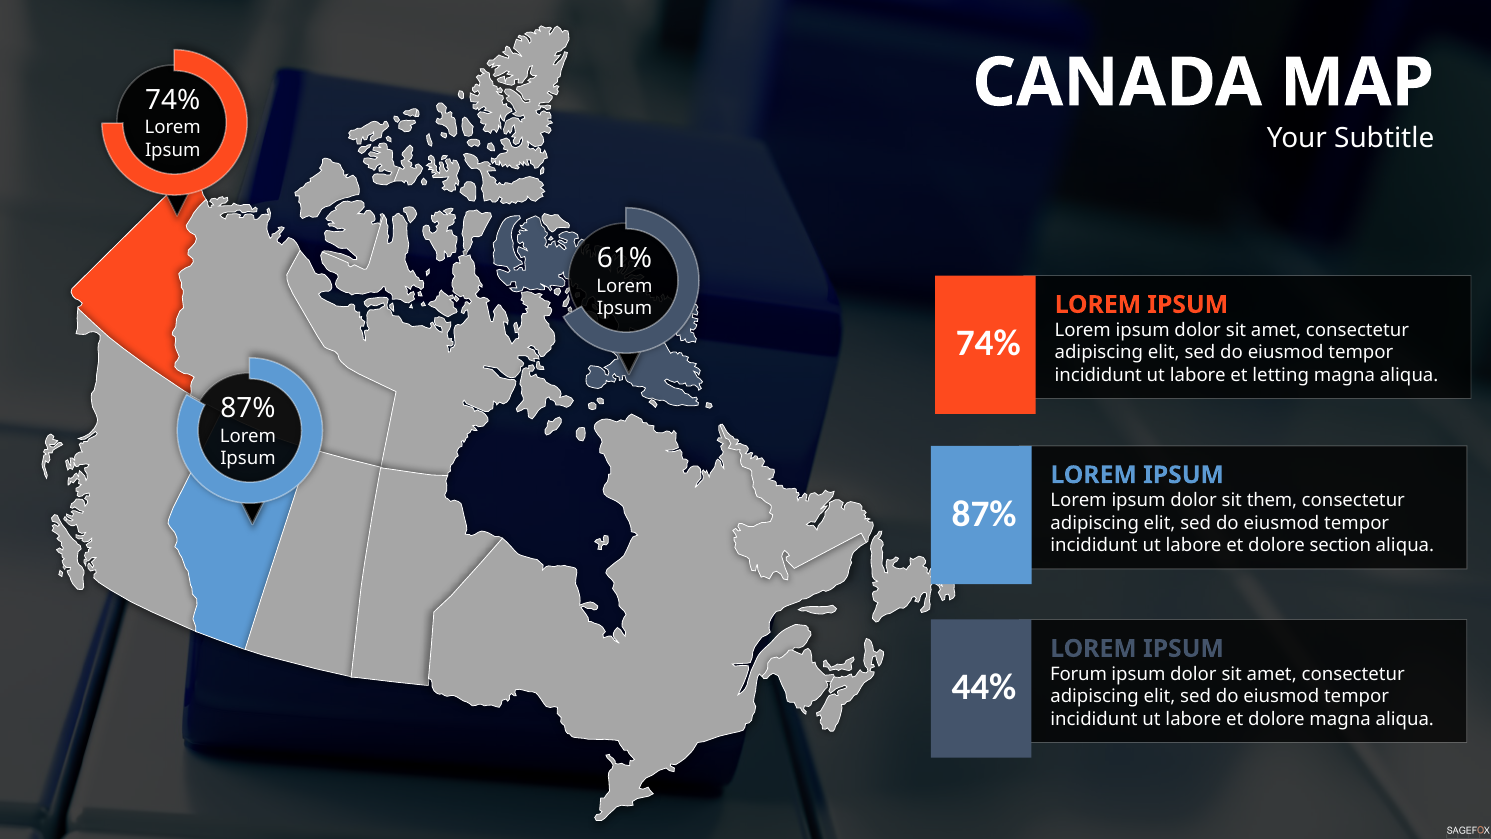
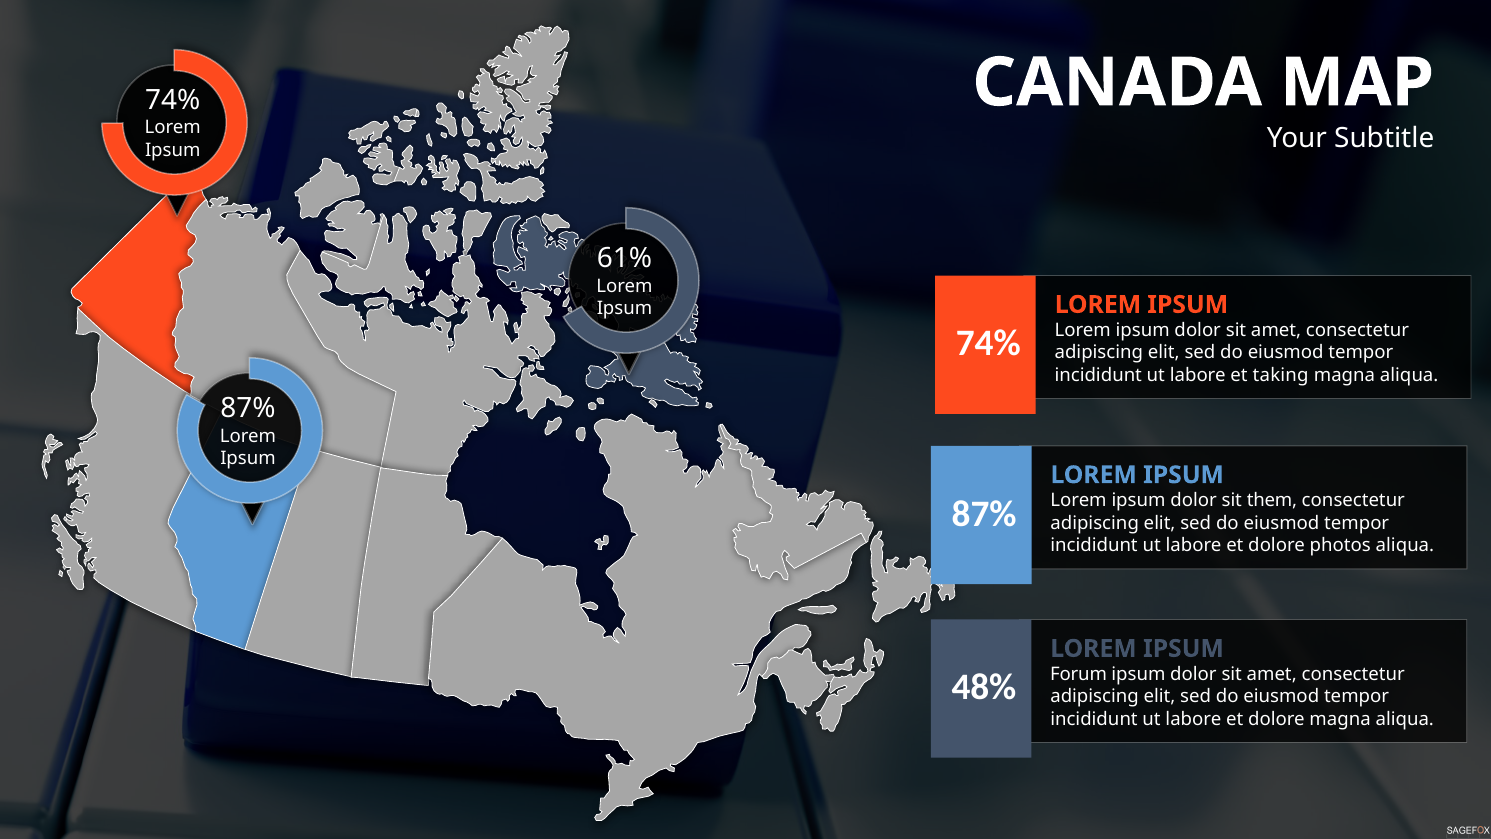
letting: letting -> taking (1281, 375)
section: section -> photos (1340, 545)
44%: 44% -> 48% (984, 687)
